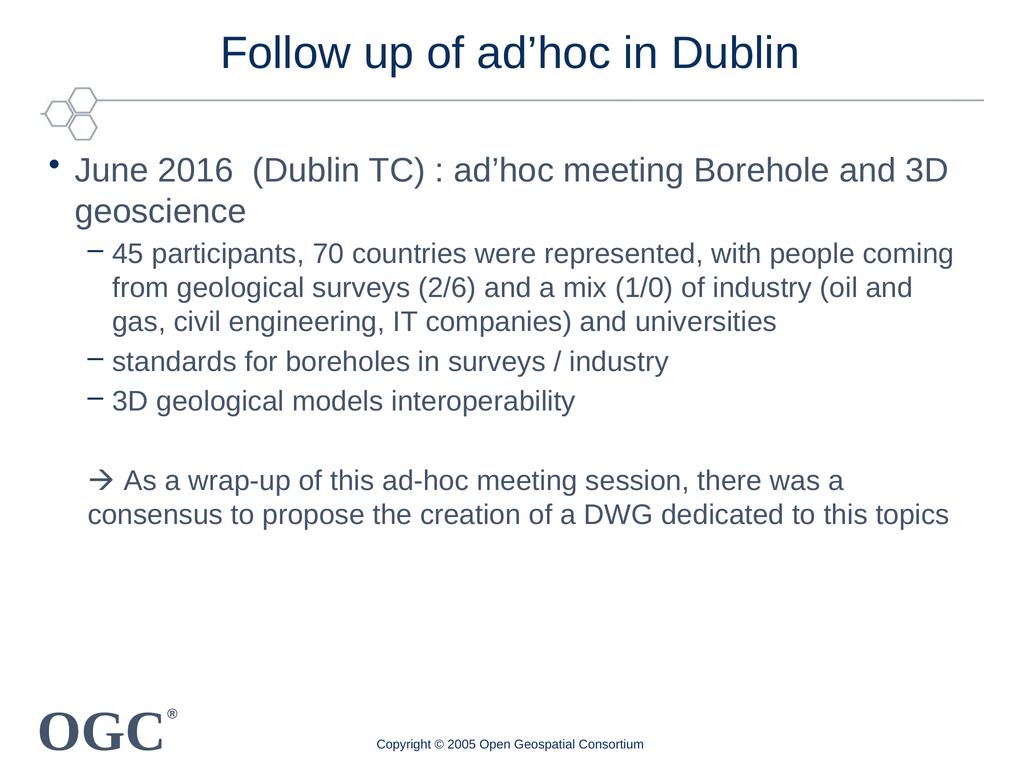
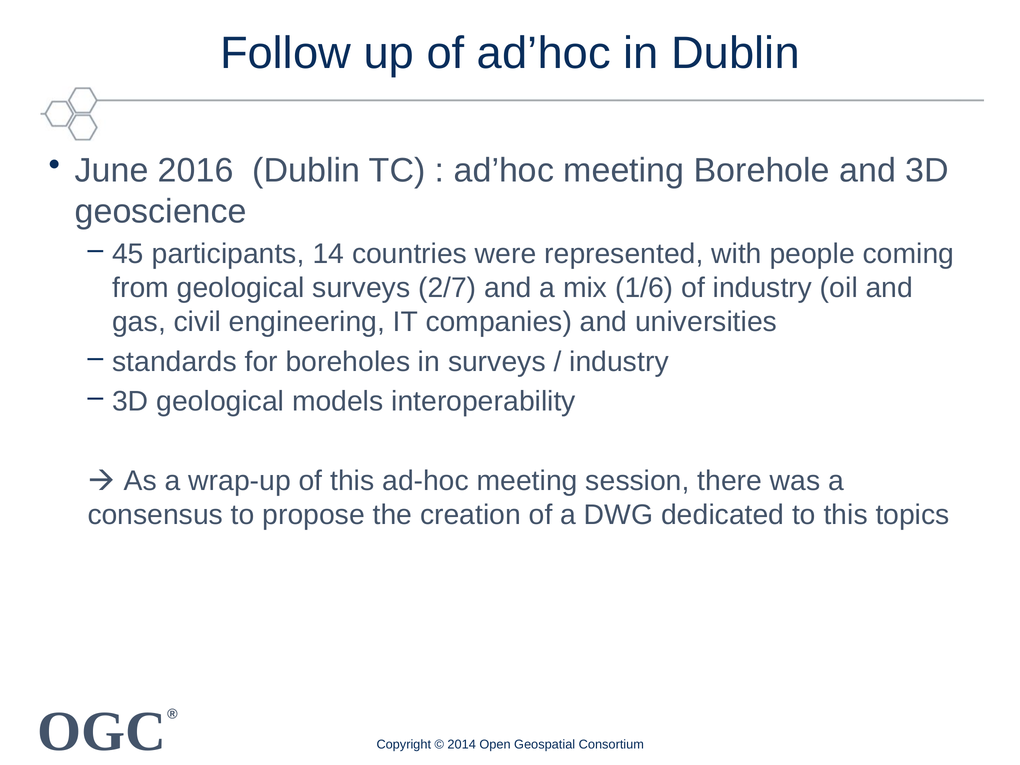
70: 70 -> 14 (328, 254)
2/6: 2/6 -> 2/7 (447, 288)
1/0: 1/0 -> 1/6 (644, 288)
2005: 2005 -> 2014 (462, 745)
